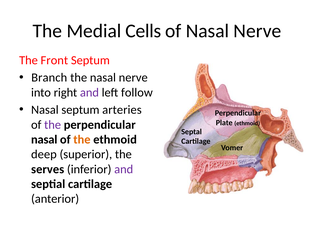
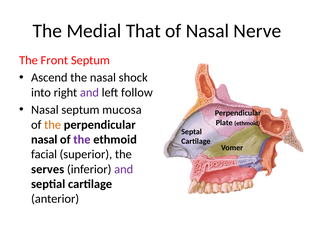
Cells: Cells -> That (143, 31)
Branch: Branch -> Ascend (49, 78)
the nasal nerve: nerve -> shock (133, 78)
arteries: arteries -> mucosa (122, 110)
the colour: purple -> orange (53, 125)
the colour: orange -> purple (82, 140)
deep: deep -> facial (44, 155)
